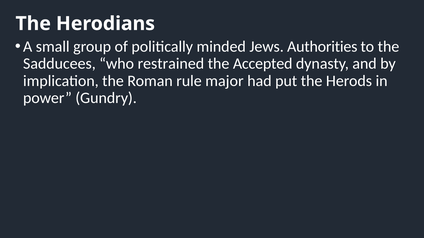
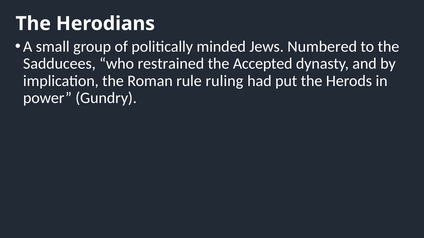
Authorities: Authorities -> Numbered (322, 47)
major: major -> ruling (224, 81)
